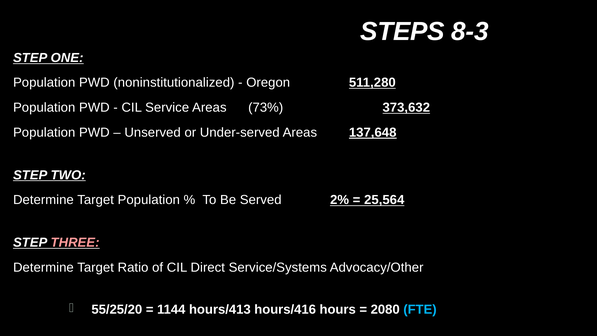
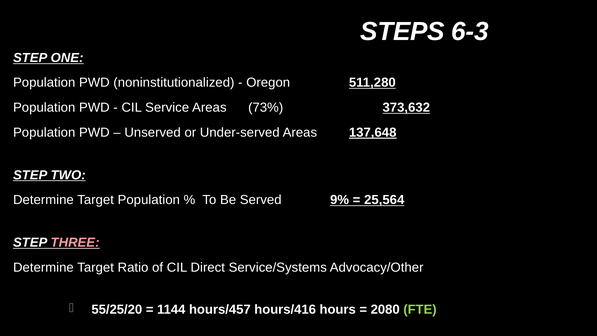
8-3: 8-3 -> 6-3 (470, 31)
2%: 2% -> 9% (340, 200)
hours/413: hours/413 -> hours/457 (220, 309)
FTE colour: light blue -> light green (420, 309)
